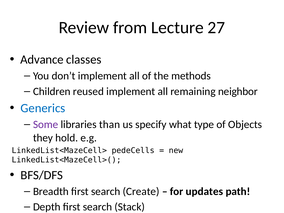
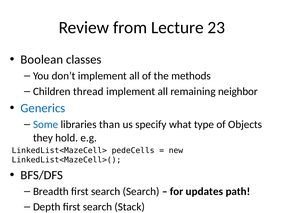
27: 27 -> 23 (216, 27)
Advance: Advance -> Boolean (42, 60)
reused: reused -> thread (88, 91)
Some colour: purple -> blue (46, 125)
search Create: Create -> Search (141, 191)
